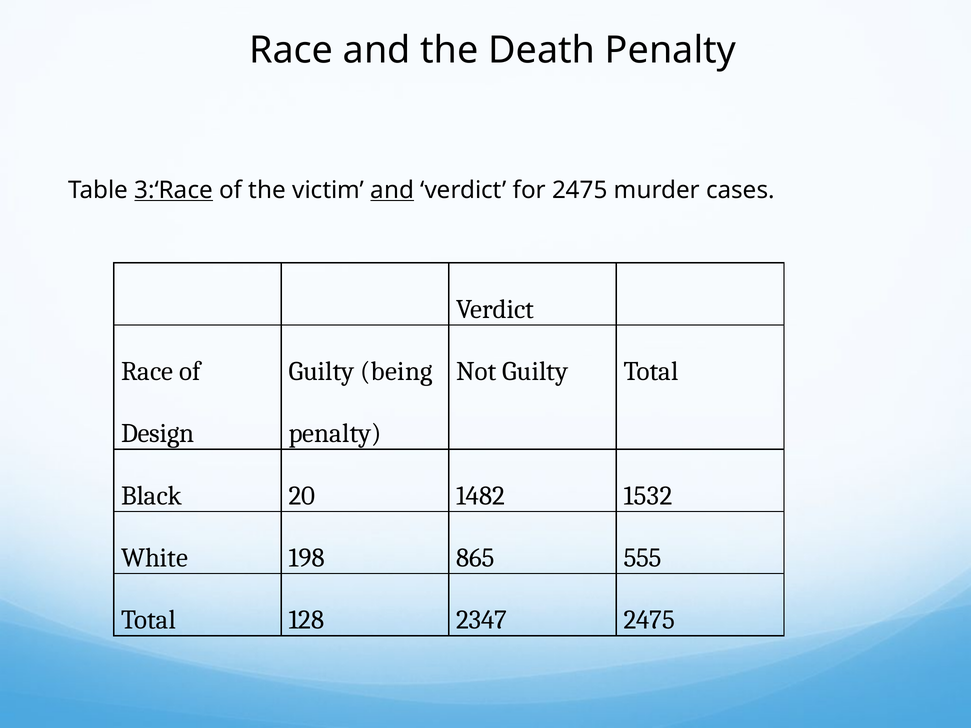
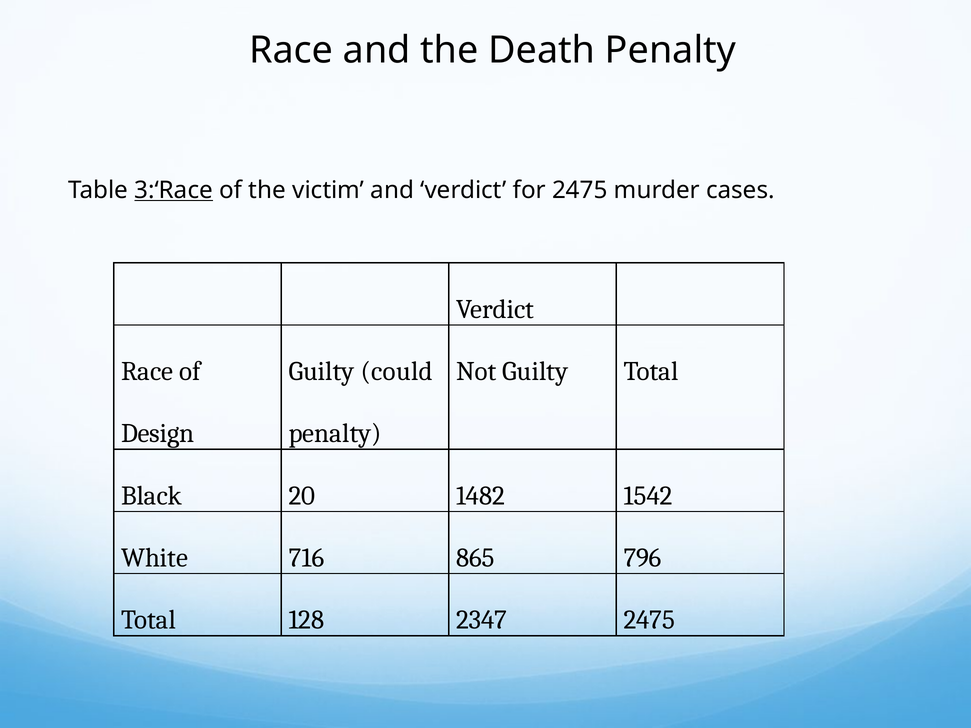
and underline: present -> none (392, 190)
being: being -> could (397, 372)
1532: 1532 -> 1542 (648, 496)
198: 198 -> 716 (307, 558)
555: 555 -> 796 (643, 558)
